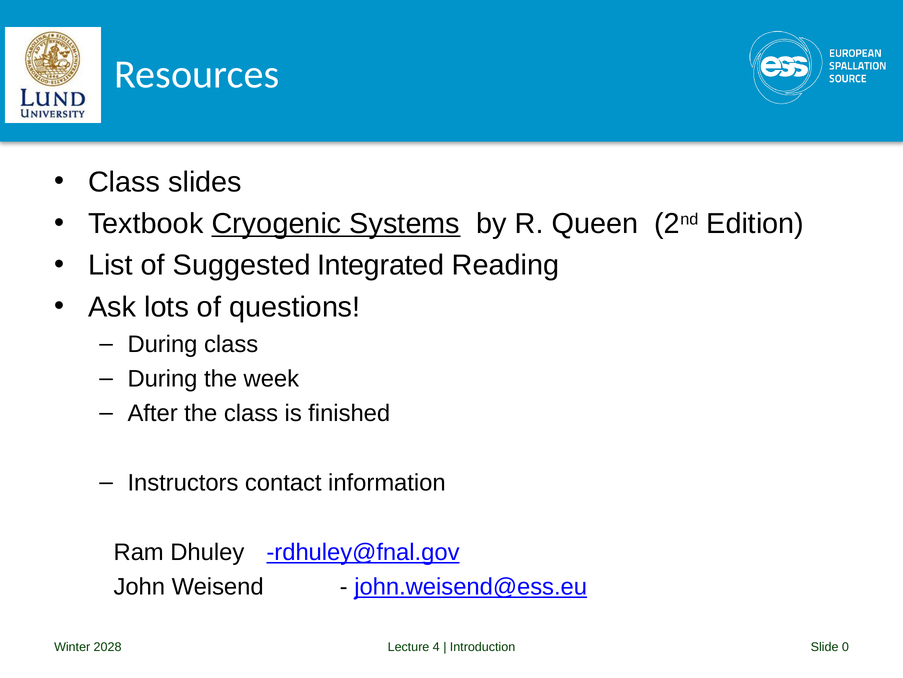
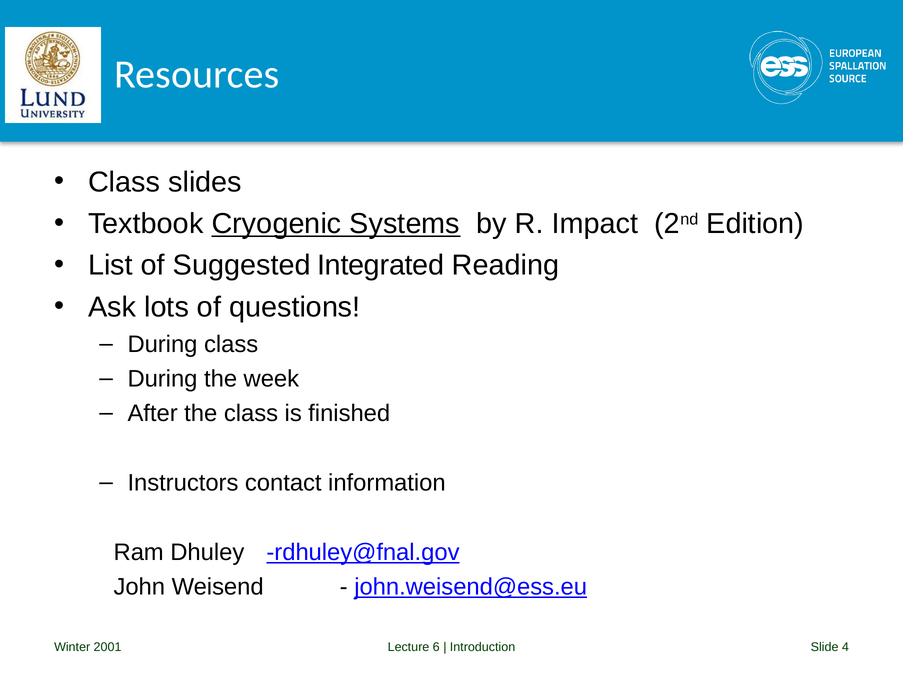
Queen: Queen -> Impact (595, 223)
2028: 2028 -> 2001 (108, 647)
4: 4 -> 6 (436, 647)
0: 0 -> 4 (845, 647)
